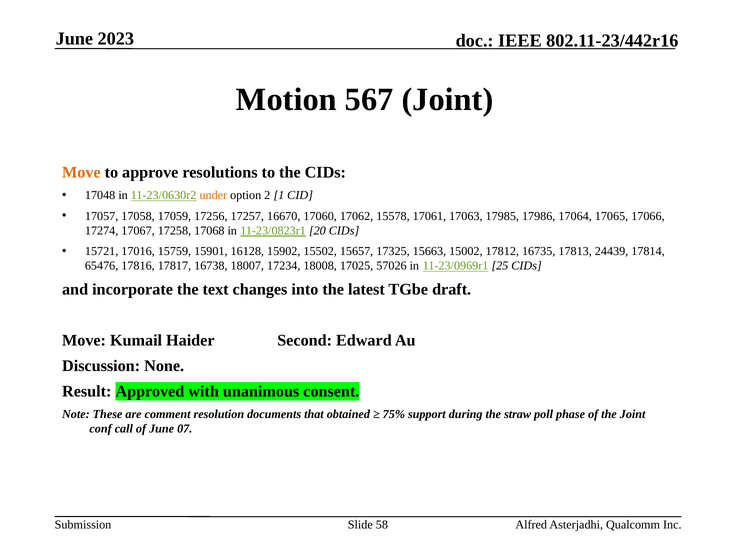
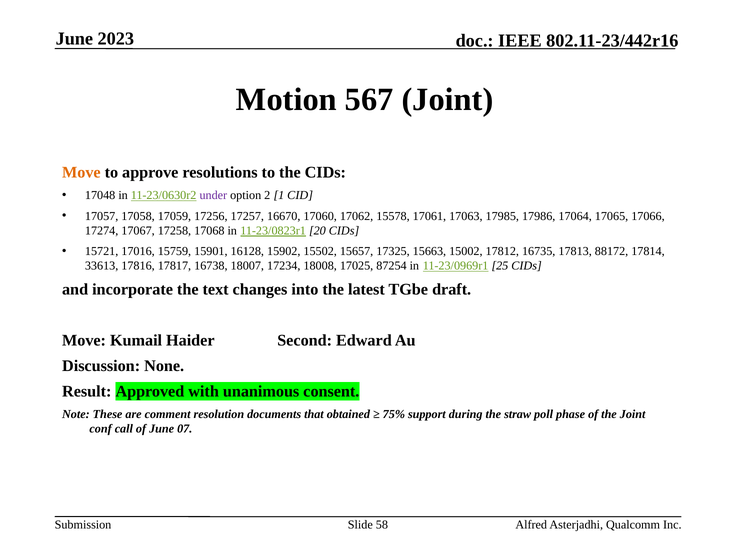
under colour: orange -> purple (213, 196)
24439: 24439 -> 88172 (612, 252)
65476: 65476 -> 33613 (102, 266)
57026: 57026 -> 87254 (392, 266)
